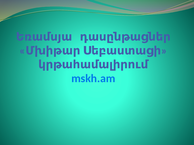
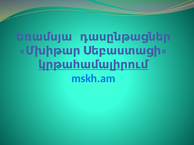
կրթահամալիրում underline: none -> present (93, 65)
